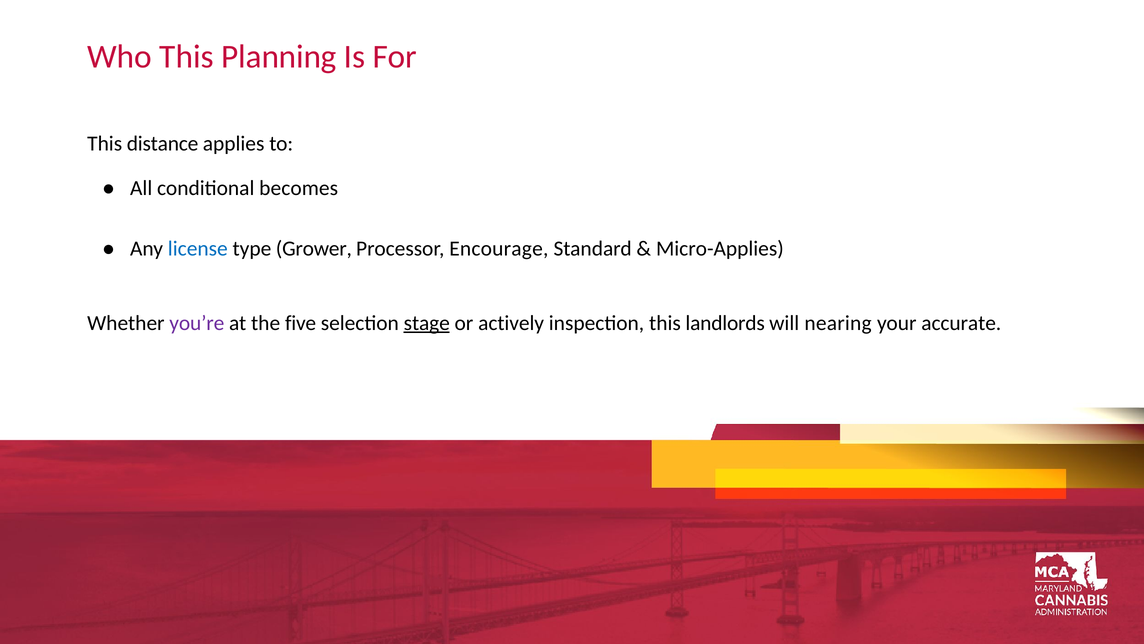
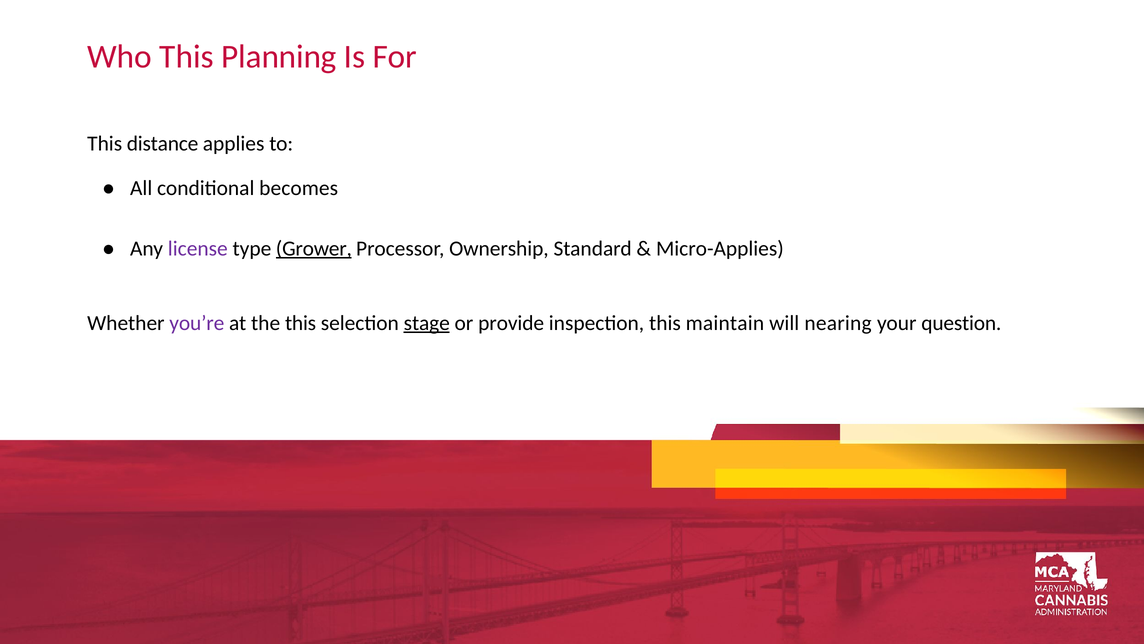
license colour: blue -> purple (198, 248)
Grower underline: none -> present (314, 248)
Encourage: Encourage -> Ownership (499, 248)
the five: five -> this (301, 323)
actively: actively -> provide (511, 323)
landlords: landlords -> maintain (725, 323)
accurate: accurate -> question (961, 323)
